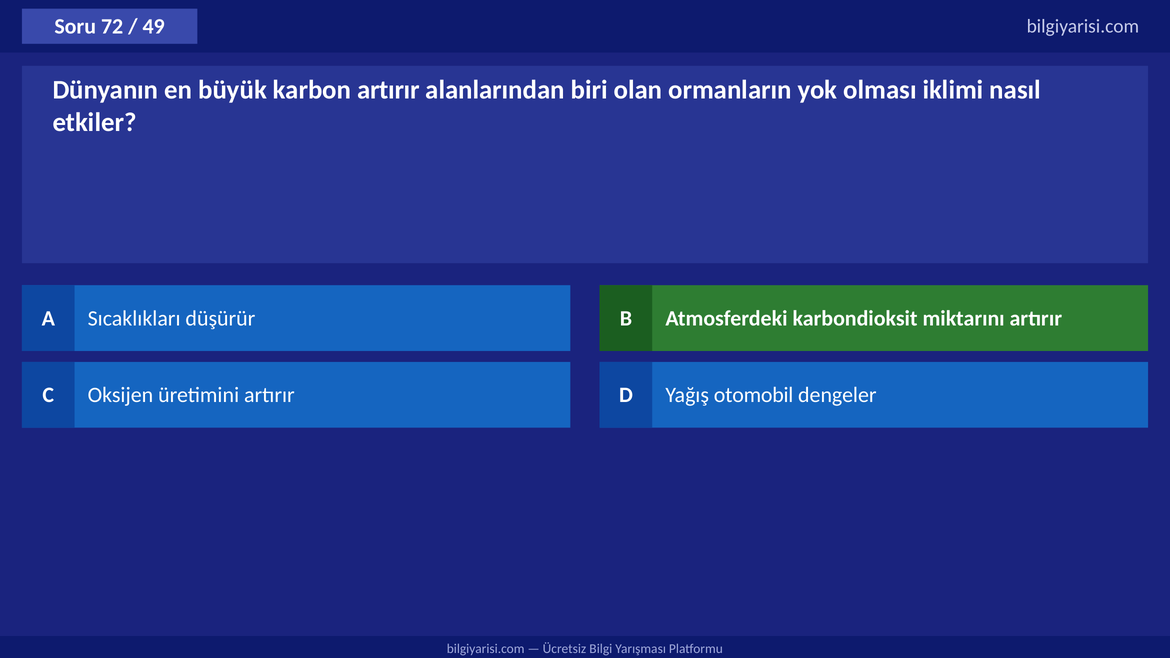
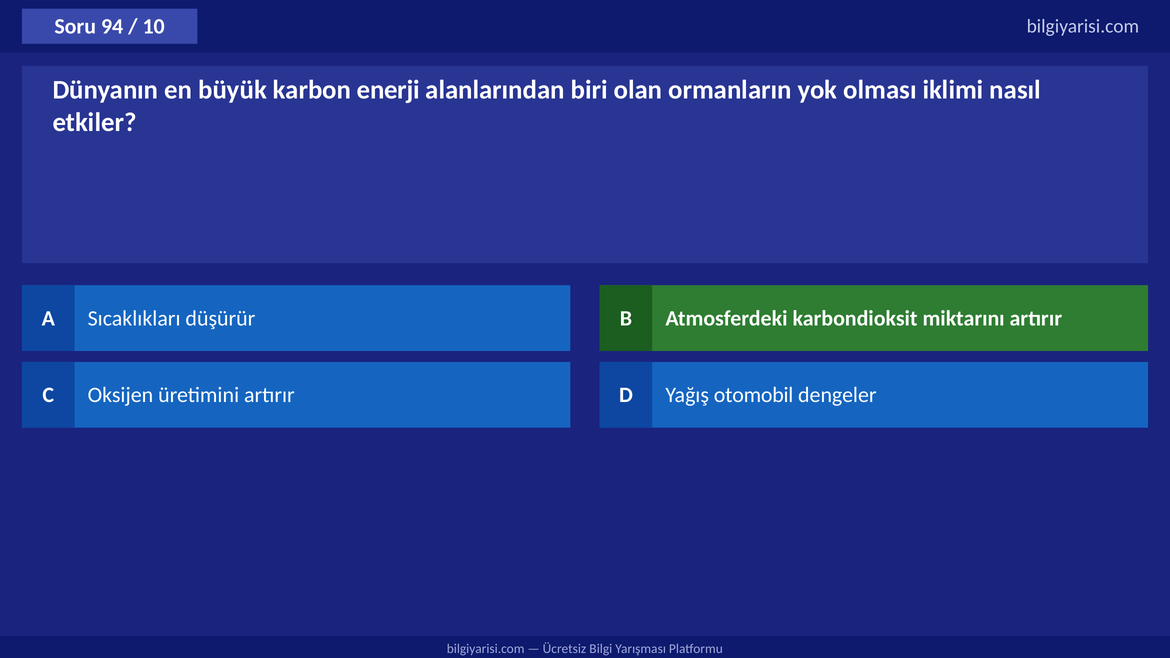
72: 72 -> 94 (112, 27)
49: 49 -> 10 (154, 27)
karbon artırır: artırır -> enerji (388, 90)
